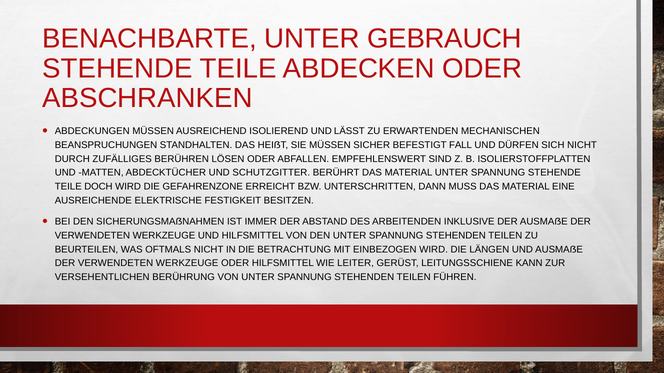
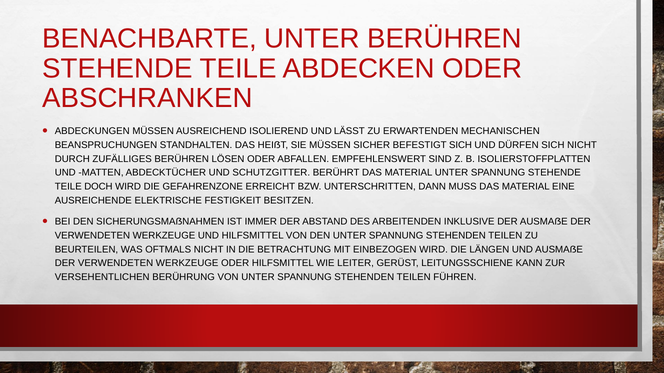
UNTER GEBRAUCH: GEBRAUCH -> BERÜHREN (444, 39)
BEFESTIGT FALL: FALL -> SICH (460, 145)
